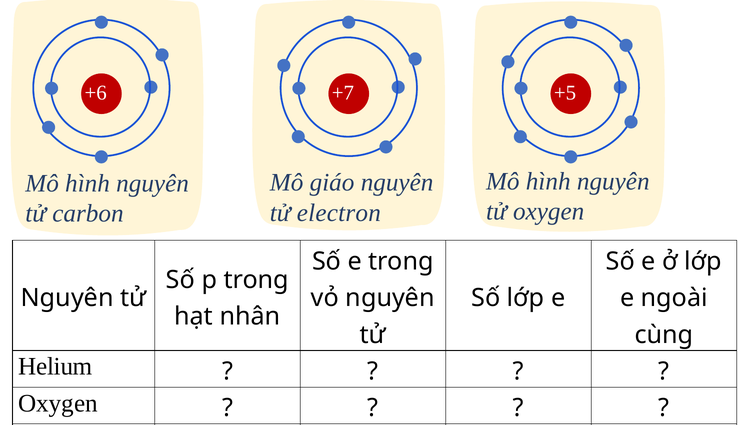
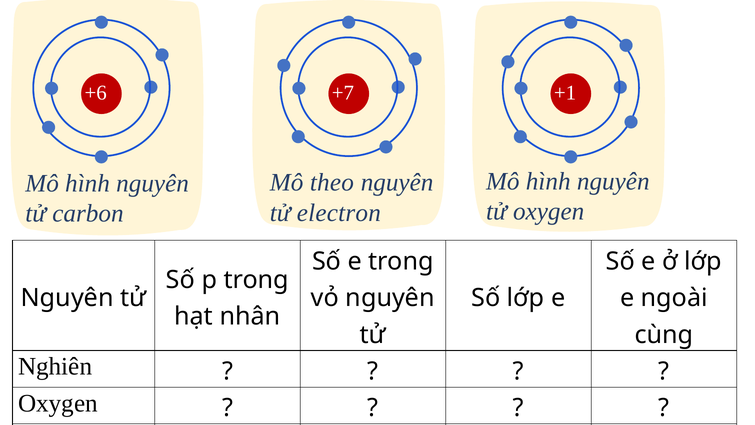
+5: +5 -> +1 (565, 93)
giáo: giáo -> theo (332, 183)
Helium: Helium -> Nghiên (55, 366)
